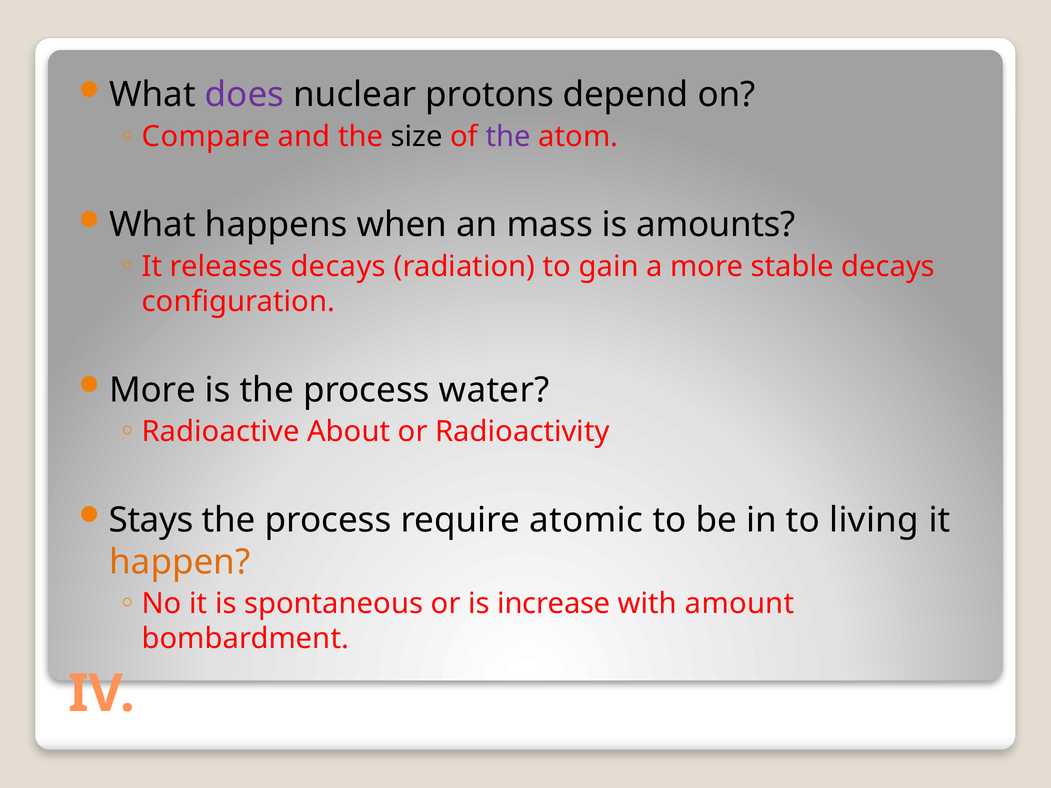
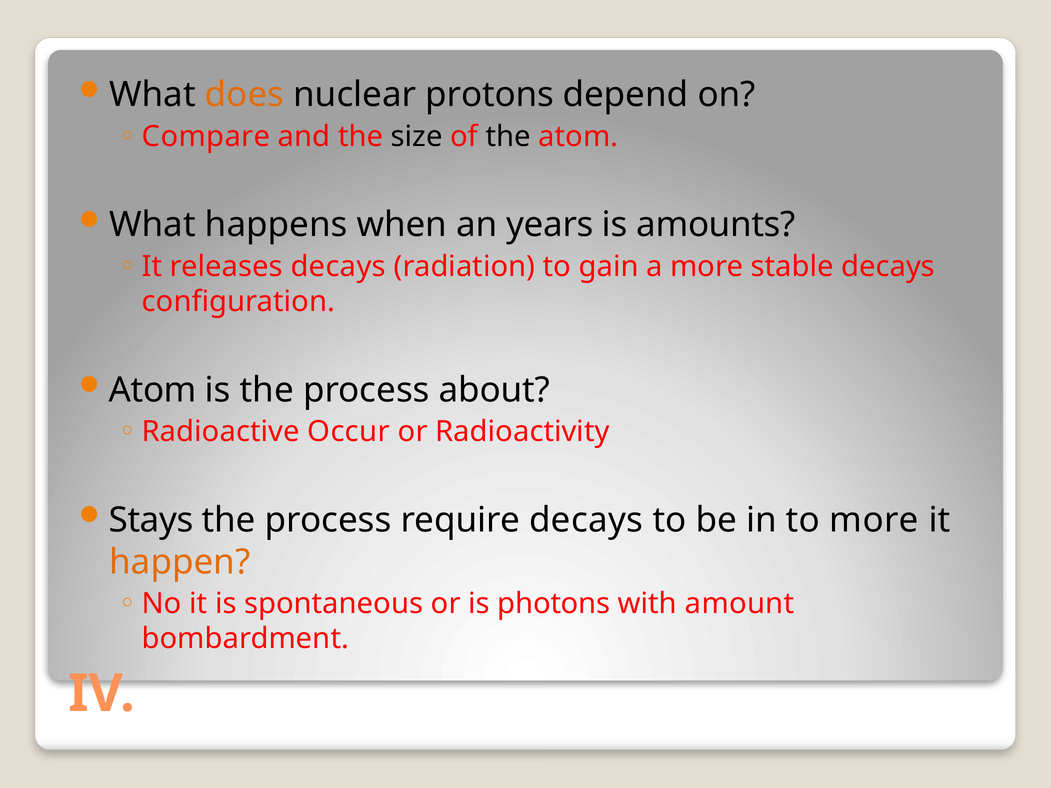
does colour: purple -> orange (245, 95)
the colour: purple -> black (508, 137)
mass: mass -> years (550, 225)
More: More -> Atom (153, 390)
water: water -> about (494, 390)
About: About -> Occur (349, 432)
require atomic: atomic -> decays (586, 520)
to living: living -> more (874, 520)
increase: increase -> photons (554, 604)
